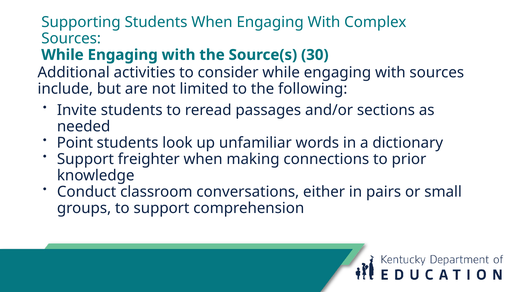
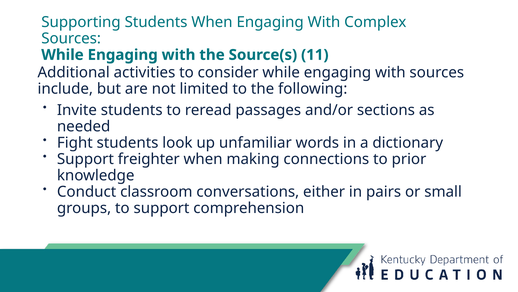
30: 30 -> 11 (315, 55)
Point: Point -> Fight (75, 143)
